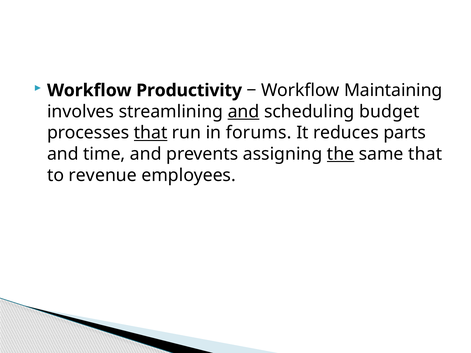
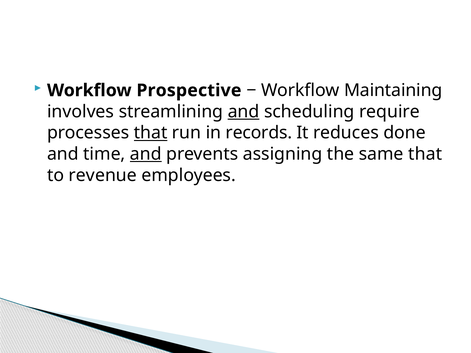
Productivity: Productivity -> Prospective (189, 90)
budget: budget -> require (389, 112)
forums: forums -> records (259, 133)
parts: parts -> done (405, 133)
and underline: none -> present (146, 154)
the underline: present -> none (341, 154)
